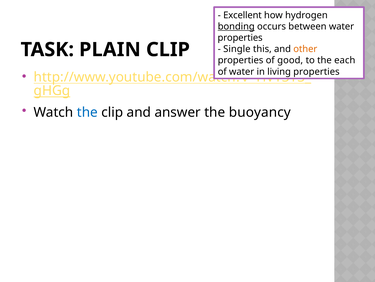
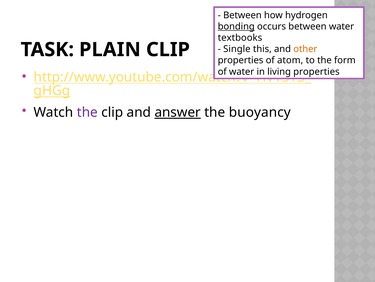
Excellent: Excellent -> Between (242, 15)
properties: properties -> textbooks (240, 38)
good: good -> atom (290, 60)
each: each -> form (345, 60)
the colour: blue -> purple (87, 112)
answer underline: none -> present (178, 112)
